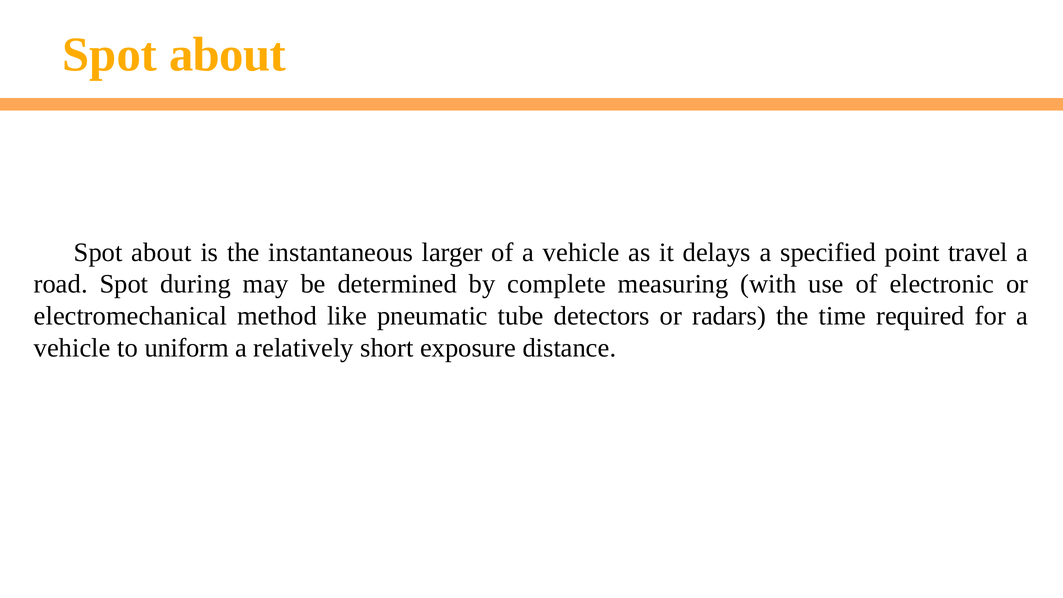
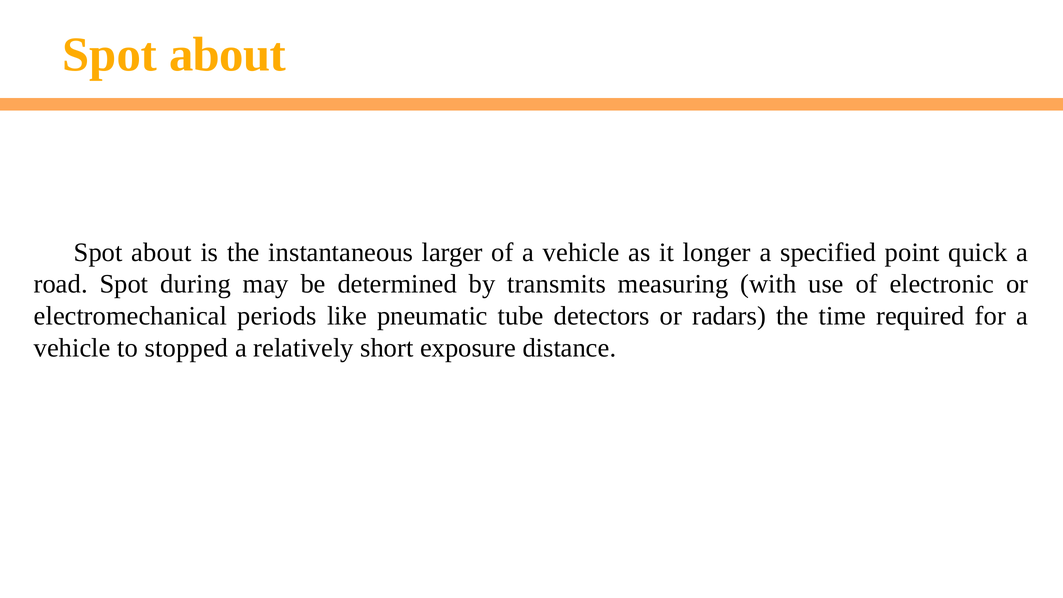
delays: delays -> longer (717, 252)
travel: travel -> quick (978, 252)
complete: complete -> transmits (557, 284)
method: method -> periods (277, 316)
uniform: uniform -> stopped (186, 348)
